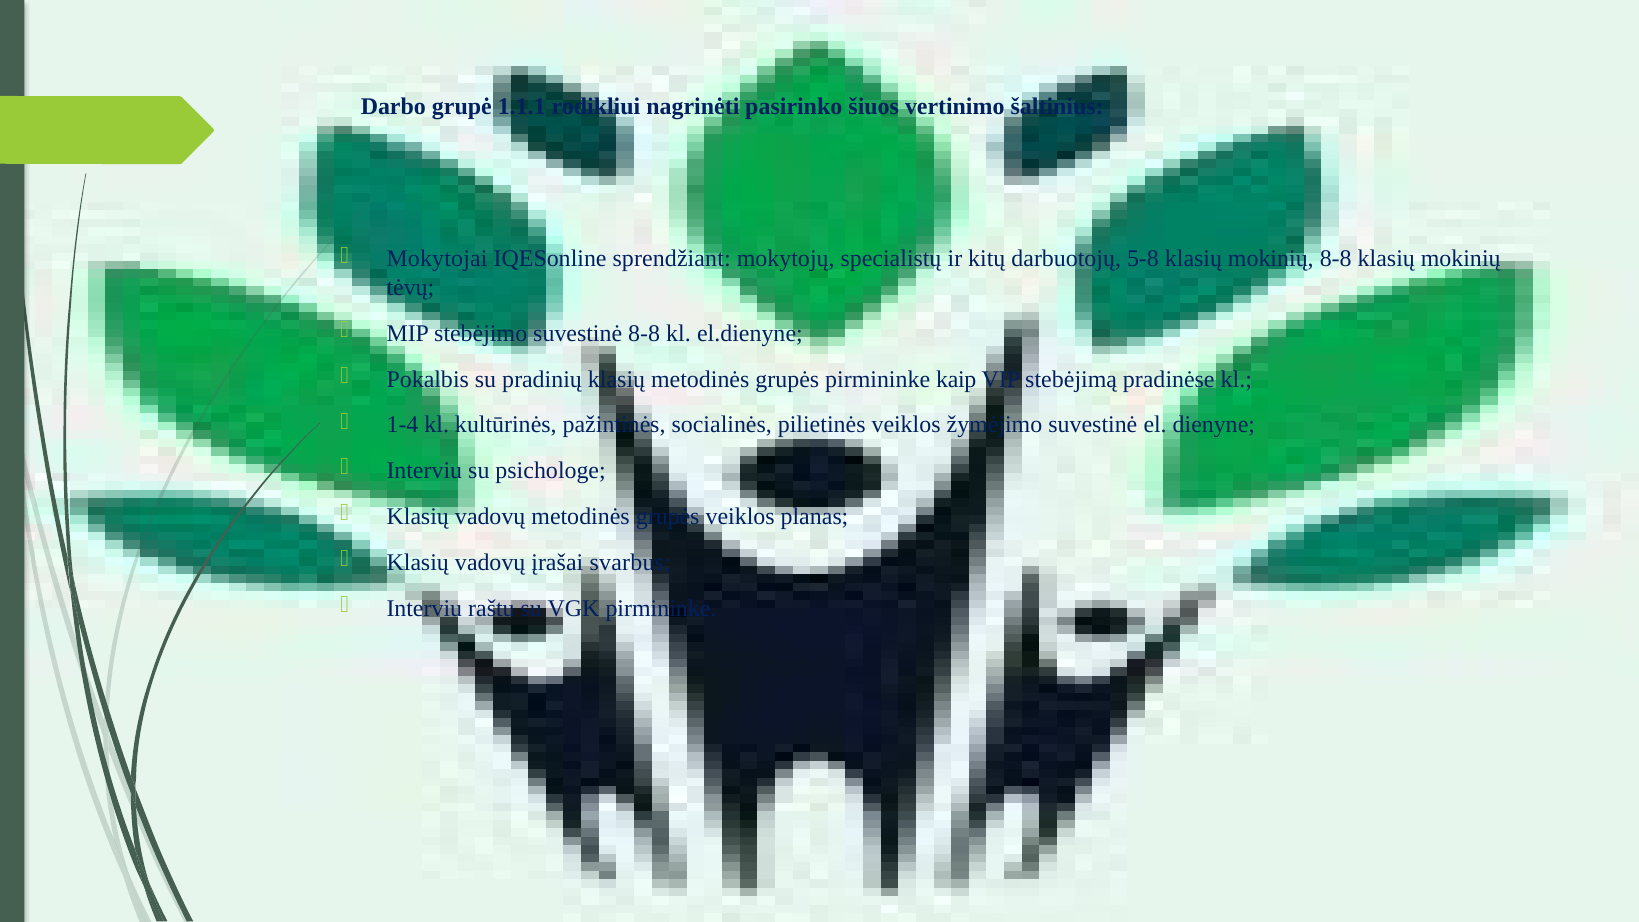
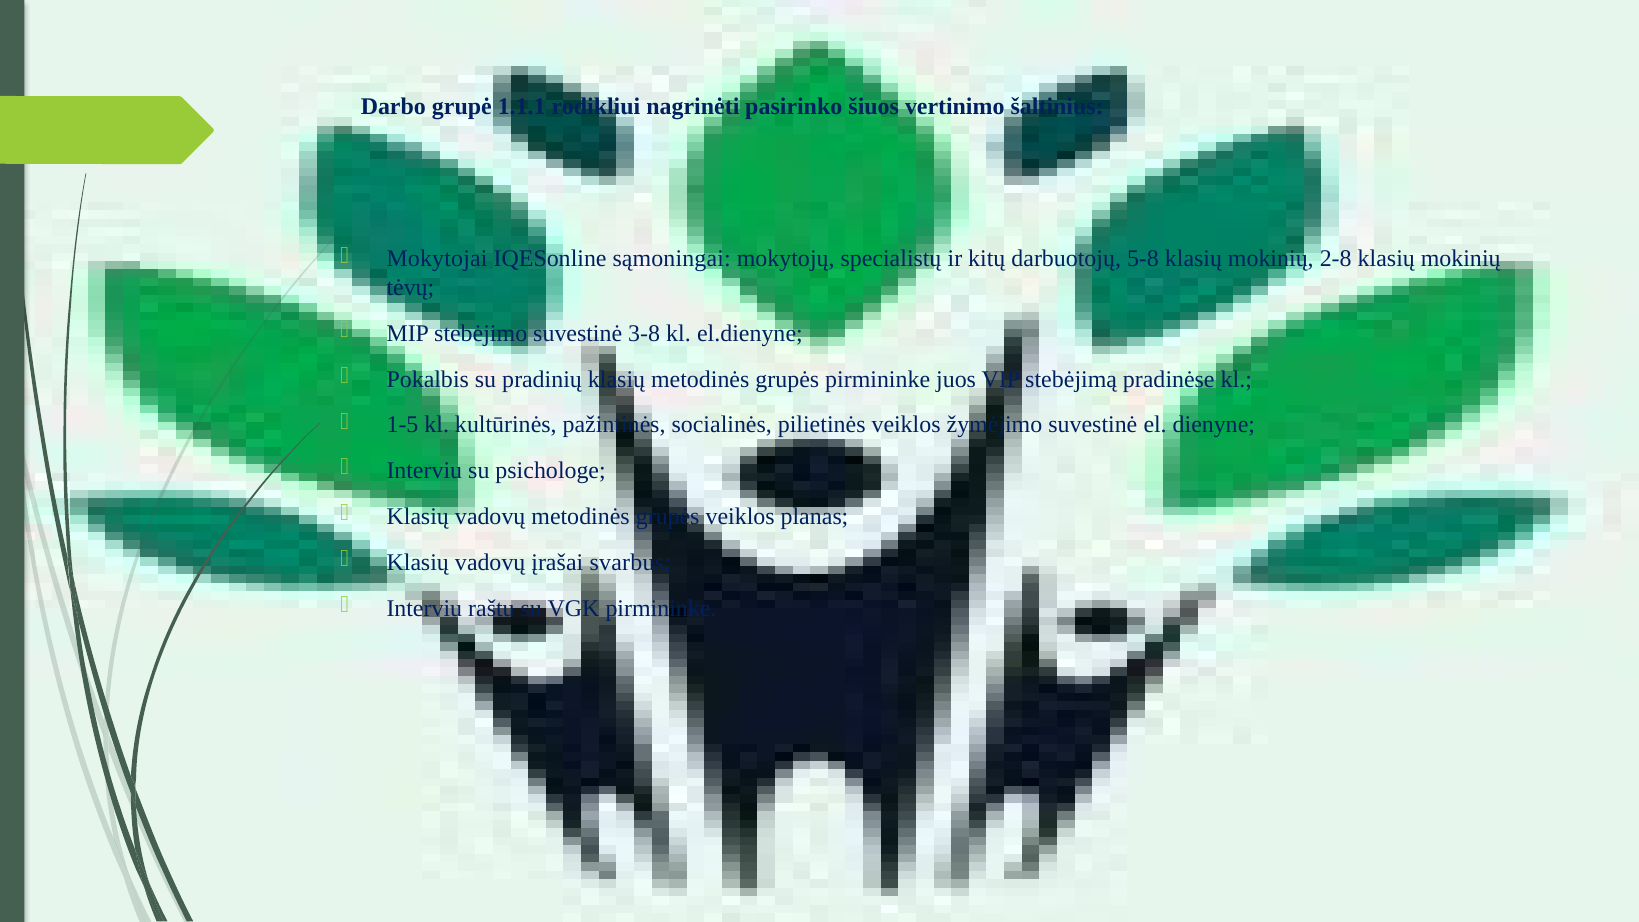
sprendžiant: sprendžiant -> sąmoningai (672, 259)
mokinių 8-8: 8-8 -> 2-8 (1336, 259)
suvestinė 8-8: 8-8 -> 3-8 (644, 333)
kaip: kaip -> juos (956, 379)
1-4: 1-4 -> 1-5 (402, 425)
